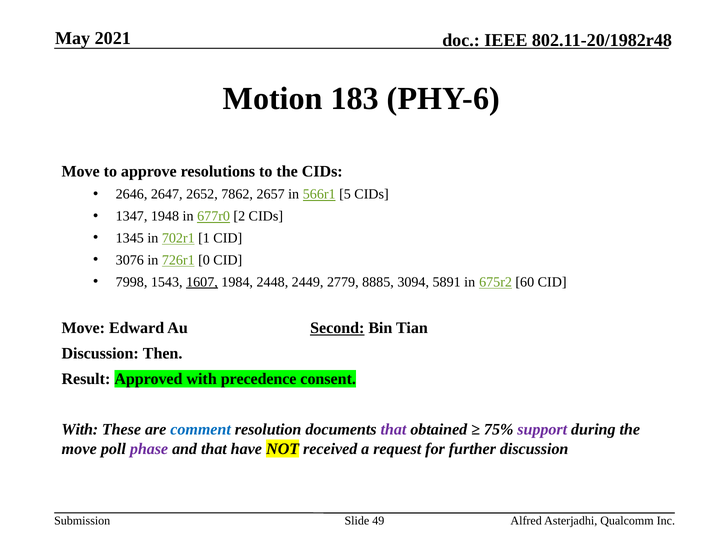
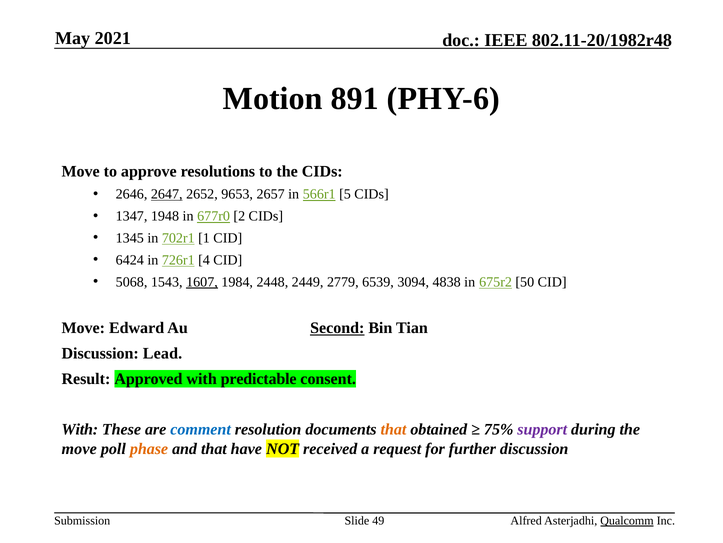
183: 183 -> 891 (355, 99)
2647 underline: none -> present (167, 194)
7862: 7862 -> 9653 (237, 194)
3076: 3076 -> 6424 (130, 260)
0: 0 -> 4 (204, 260)
7998: 7998 -> 5068 (132, 282)
8885: 8885 -> 6539 (378, 282)
5891: 5891 -> 4838 (447, 282)
60: 60 -> 50 (525, 282)
Then: Then -> Lead (163, 353)
precedence: precedence -> predictable (259, 378)
that colour: purple -> orange (393, 429)
phase colour: purple -> orange (149, 448)
Qualcomm underline: none -> present (627, 520)
